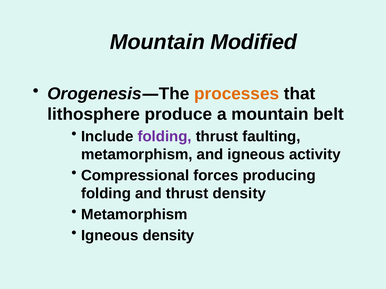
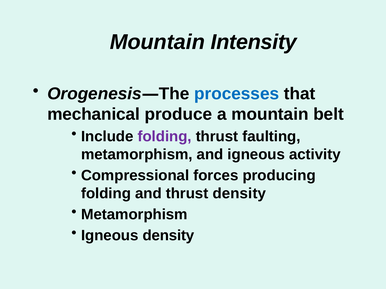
Modified: Modified -> Intensity (254, 42)
processes colour: orange -> blue (237, 94)
lithosphere: lithosphere -> mechanical (94, 114)
